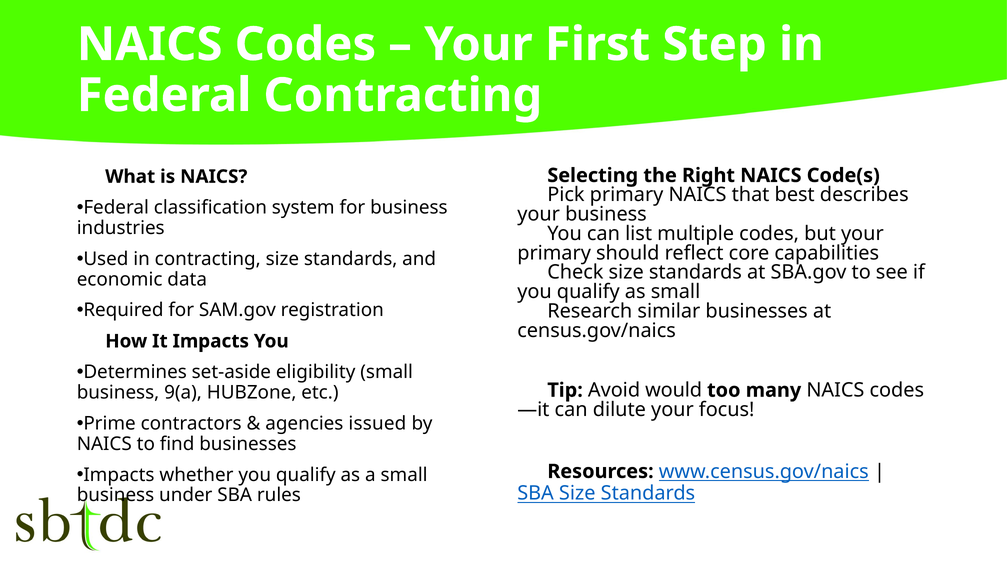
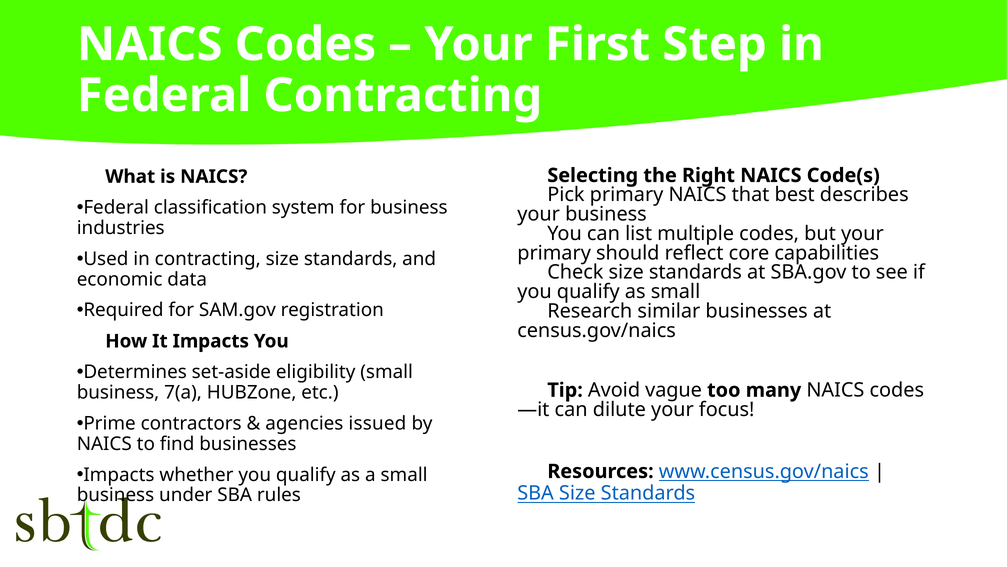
would: would -> vague (674, 390)
9(a: 9(a -> 7(a (183, 392)
